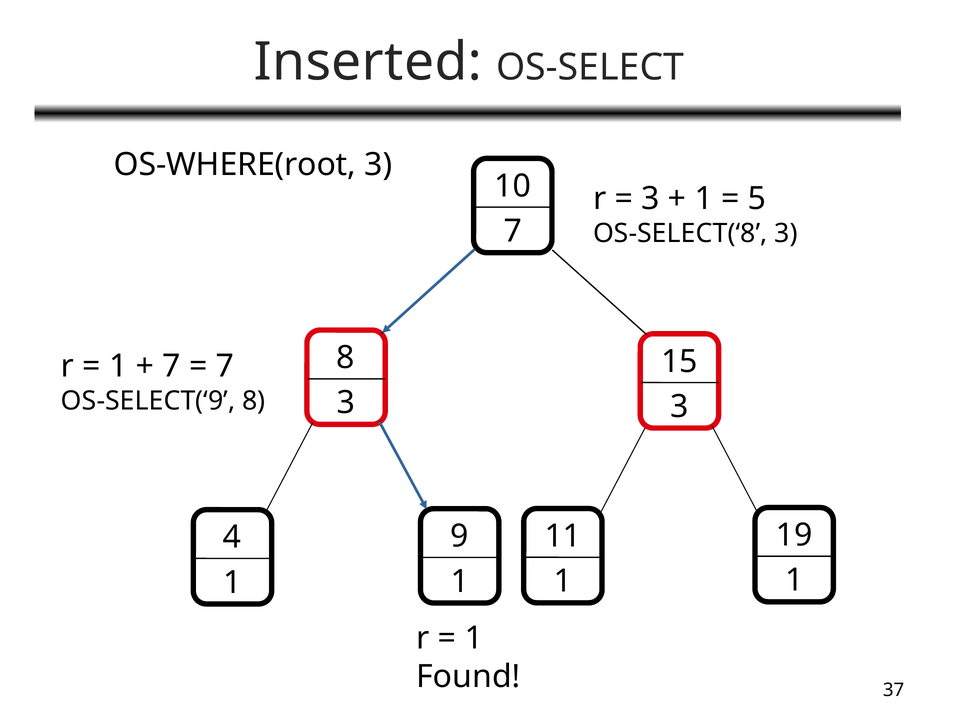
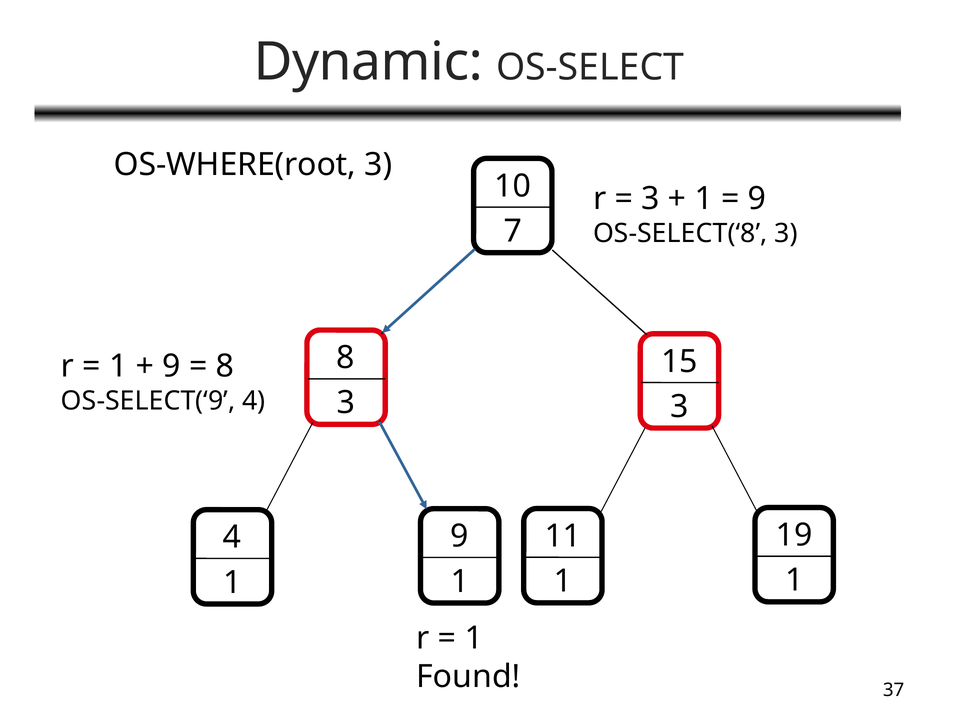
Inserted: Inserted -> Dynamic (368, 62)
5: 5 -> 9 (757, 199)
7: 7 -> 9 (172, 366)
7: 7 -> 8 (225, 366)
OS-SELECT(‘9 8: 8 -> 4 (254, 401)
